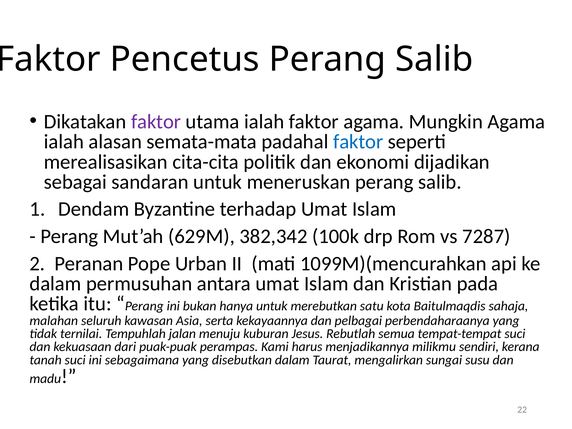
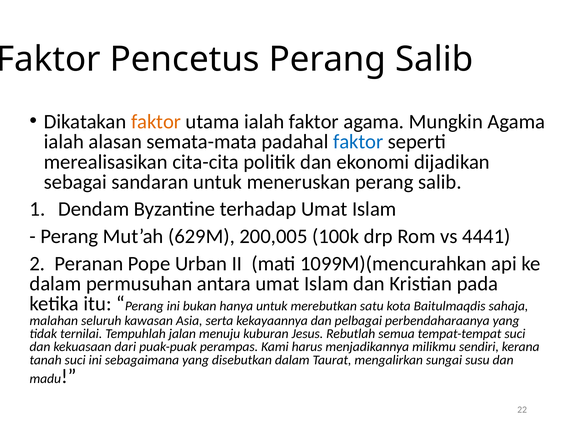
faktor colour: purple -> orange (156, 122)
382,342: 382,342 -> 200,005 (273, 236)
7287: 7287 -> 4441 (486, 236)
